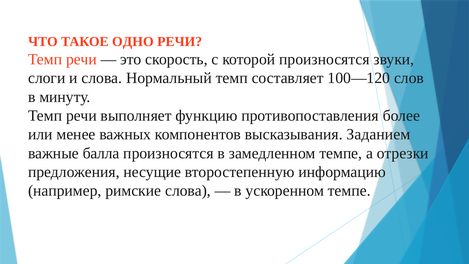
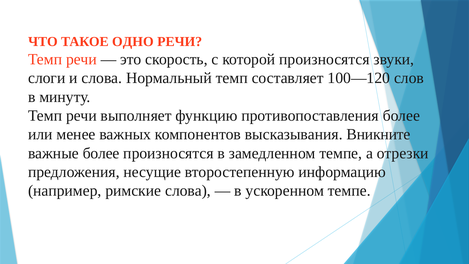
Заданием: Заданием -> Вникните (379, 134)
важные балла: балла -> более (101, 153)
